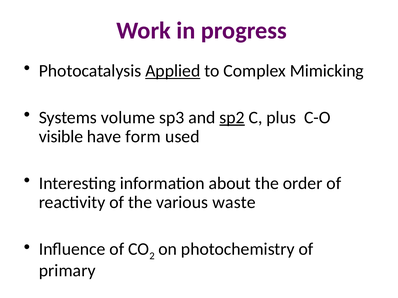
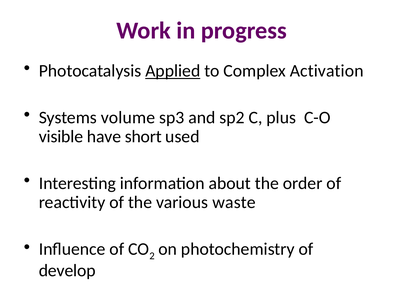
Mimicking: Mimicking -> Activation (327, 71)
sp2 underline: present -> none (232, 118)
form: form -> short (143, 137)
primary: primary -> develop (67, 271)
